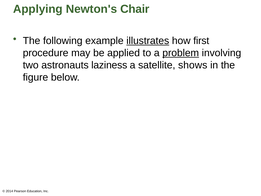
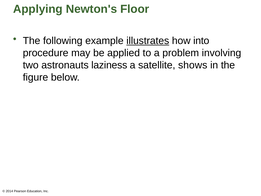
Chair: Chair -> Floor (135, 9)
first: first -> into (201, 41)
problem underline: present -> none (181, 53)
